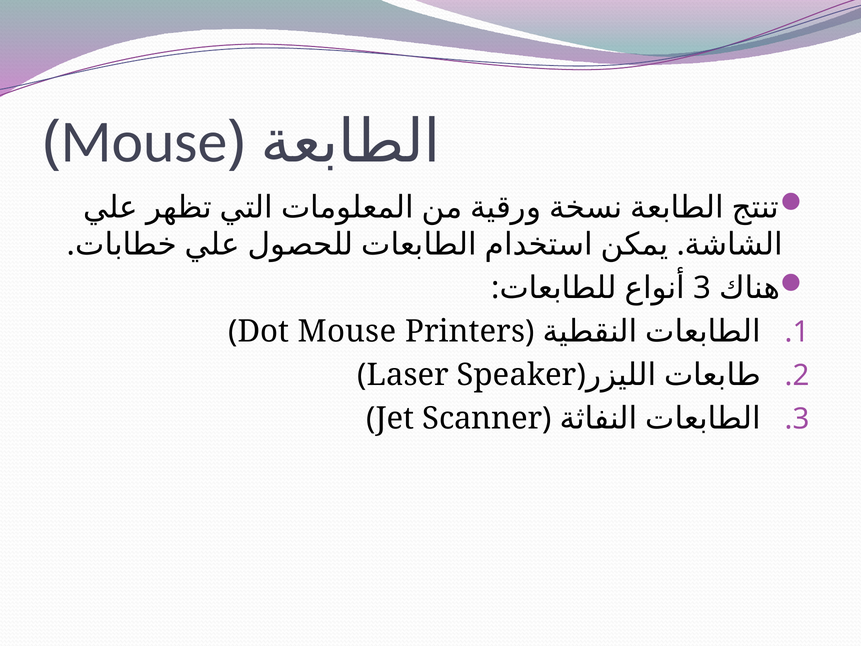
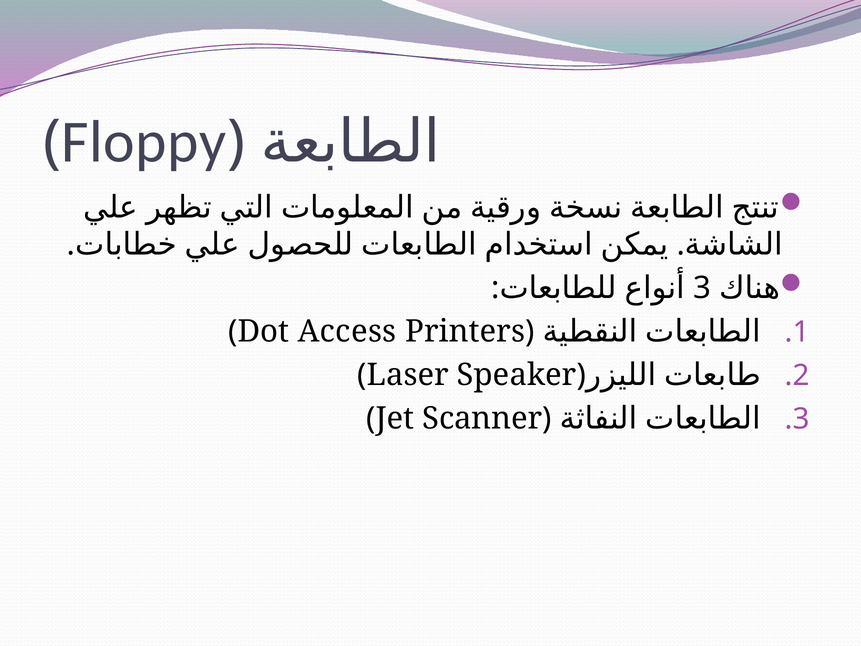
Mouse: Mouse -> Floppy (144, 142)
Dot Mouse: Mouse -> Access (347, 332)
